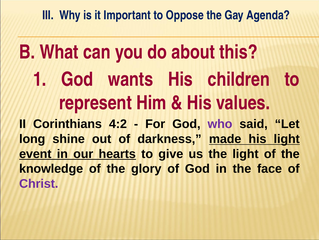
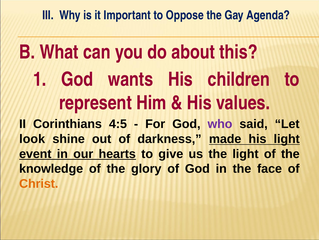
4:2: 4:2 -> 4:5 (118, 124)
long: long -> look (32, 139)
Christ colour: purple -> orange (39, 183)
